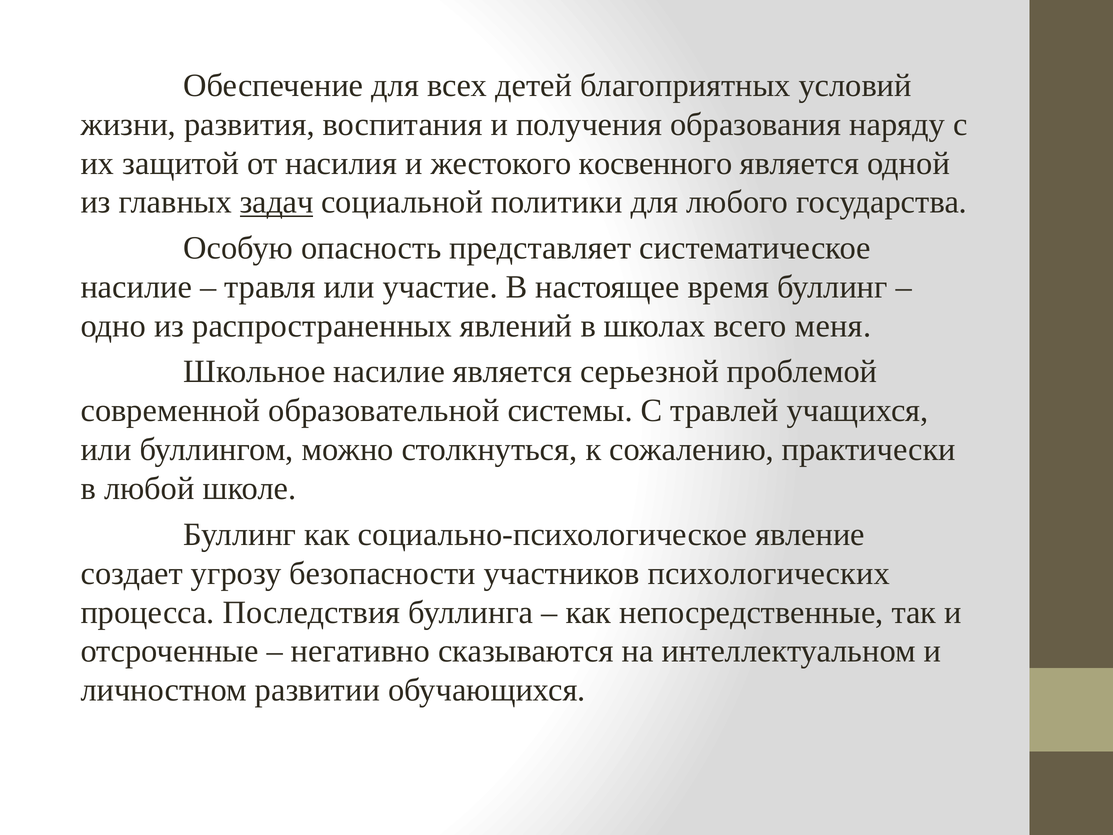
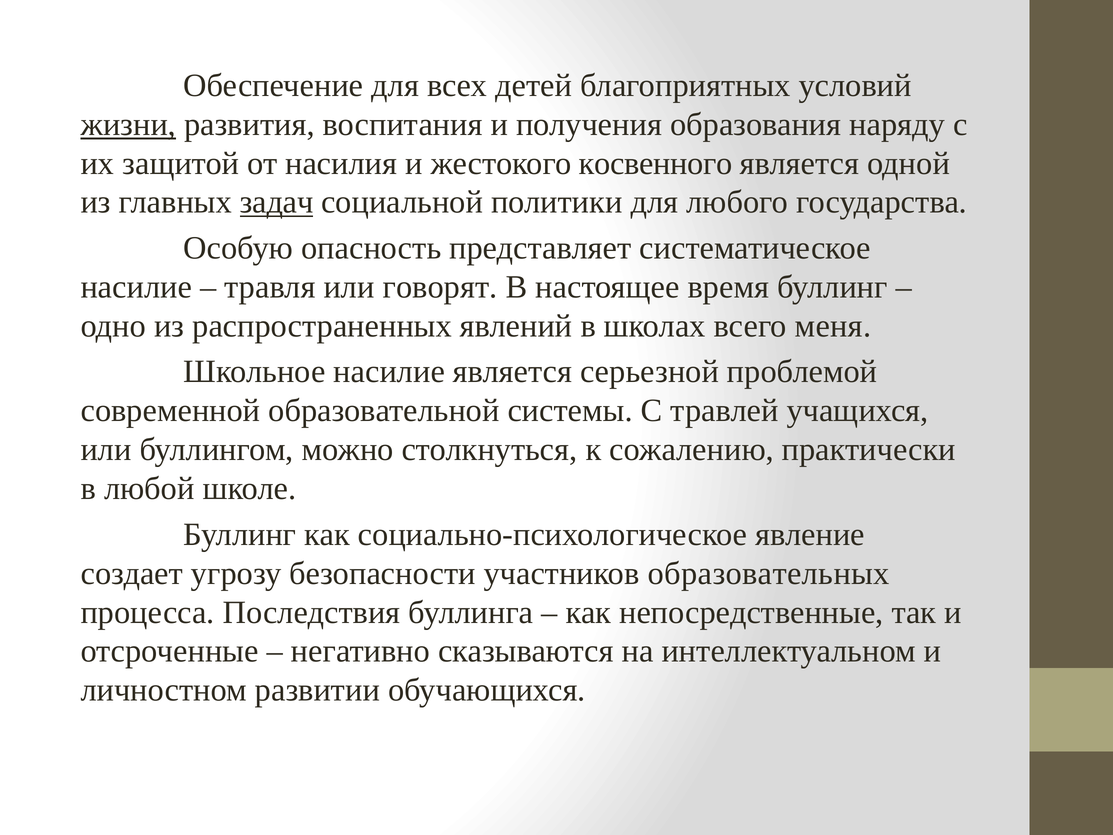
жизни underline: none -> present (128, 124)
участие: участие -> говорят (440, 287)
психологических: психологических -> образовательных (769, 573)
